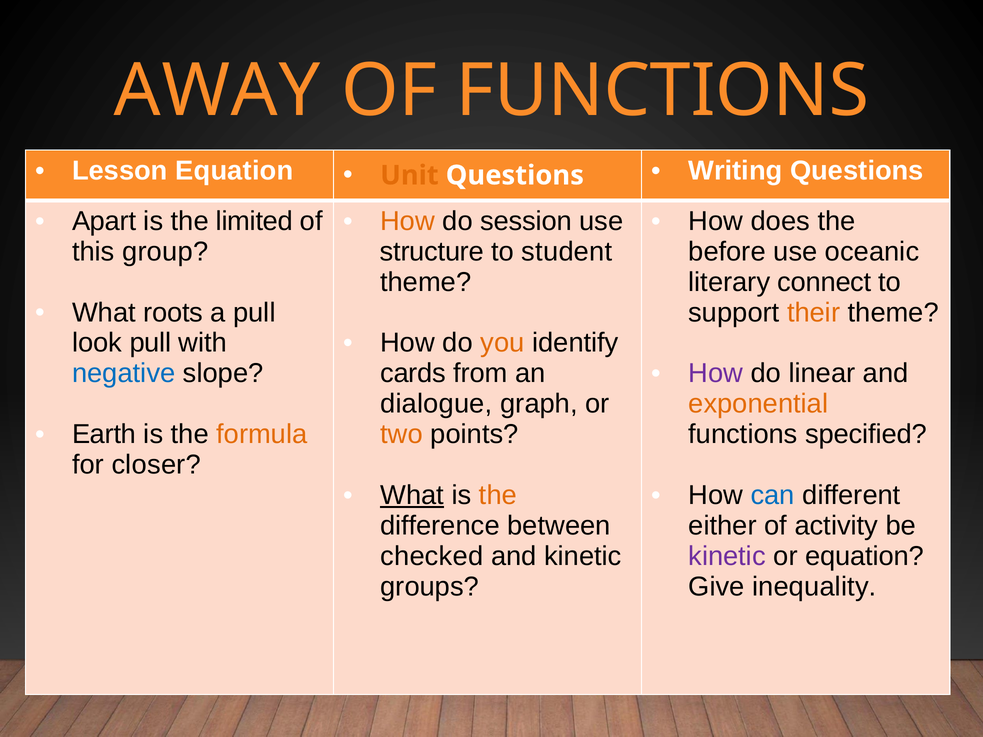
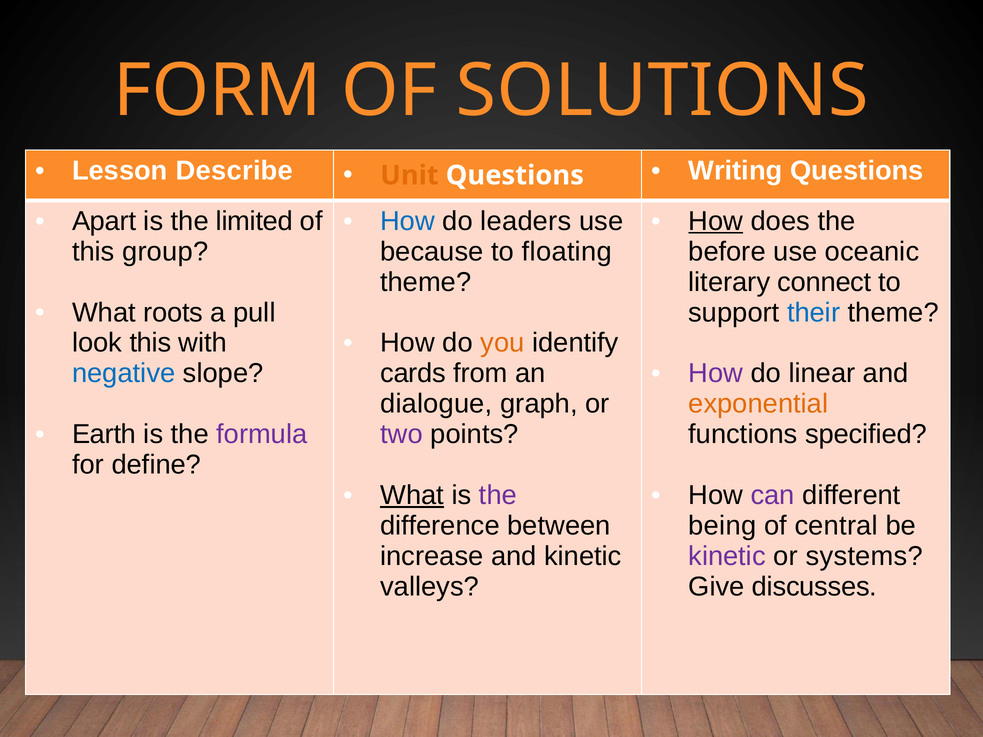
AWAY: AWAY -> FORM (218, 91)
OF FUNCTIONS: FUNCTIONS -> SOLUTIONS (662, 91)
Lesson Equation: Equation -> Describe (234, 171)
How colour: orange -> blue (408, 221)
session: session -> leaders (526, 221)
How underline: none -> present (716, 221)
structure: structure -> because (432, 252)
student: student -> floating (567, 252)
their colour: orange -> blue (814, 313)
look pull: pull -> this (150, 343)
formula colour: orange -> purple (262, 434)
two colour: orange -> purple (401, 434)
closer: closer -> define (156, 465)
the colour: orange -> purple (498, 495)
can colour: blue -> purple (773, 495)
either: either -> being (722, 526)
activity: activity -> central (836, 526)
checked: checked -> increase (432, 556)
or equation: equation -> systems (864, 556)
groups: groups -> valleys (430, 587)
inequality: inequality -> discusses (815, 587)
